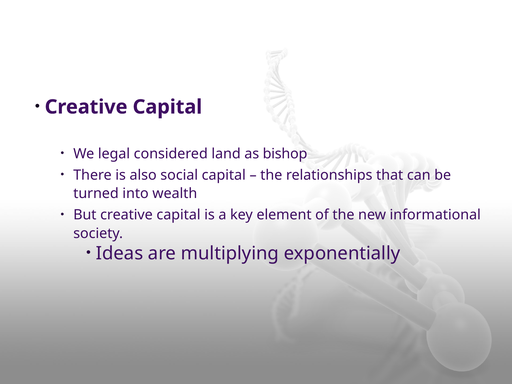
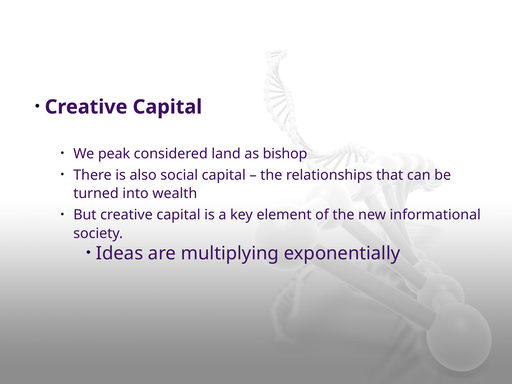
legal: legal -> peak (114, 154)
